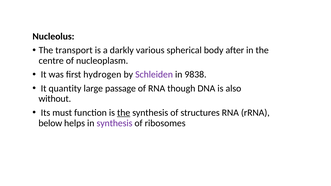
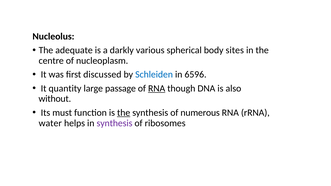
transport: transport -> adequate (74, 50)
after: after -> sites (235, 50)
hydrogen: hydrogen -> discussed (102, 75)
Schleiden colour: purple -> blue (154, 75)
9838: 9838 -> 6596 (196, 75)
RNA underline: none -> present (157, 88)
structures: structures -> numerous (200, 113)
below: below -> water (50, 123)
